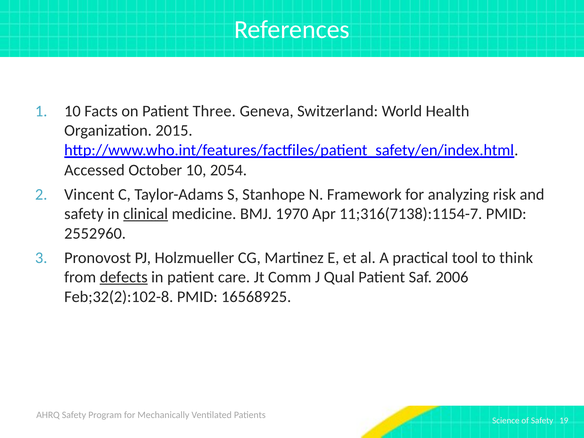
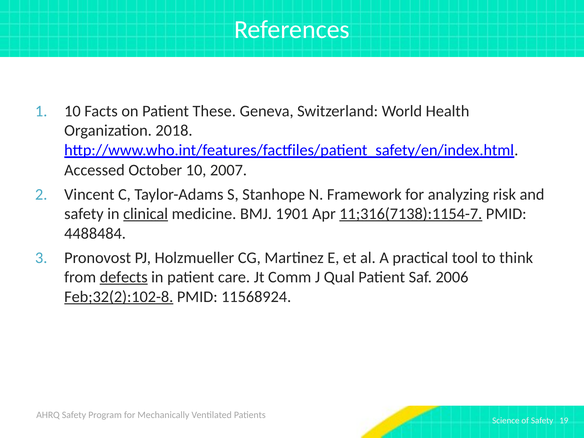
Three: Three -> These (214, 111)
2015: 2015 -> 2018 (174, 131)
2054: 2054 -> 2007 (228, 170)
1970: 1970 -> 1901 (292, 214)
11;316(7138):1154-7 underline: none -> present (411, 214)
2552960: 2552960 -> 4488484 (95, 233)
Feb;32(2):102-8 underline: none -> present (119, 297)
16568925: 16568925 -> 11568924 (256, 297)
